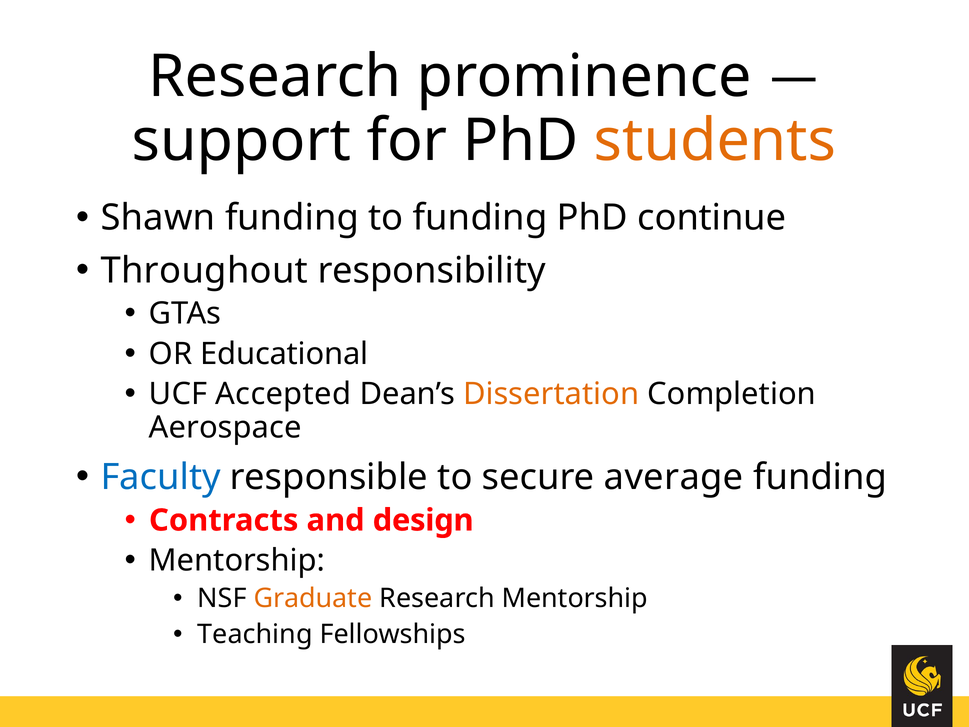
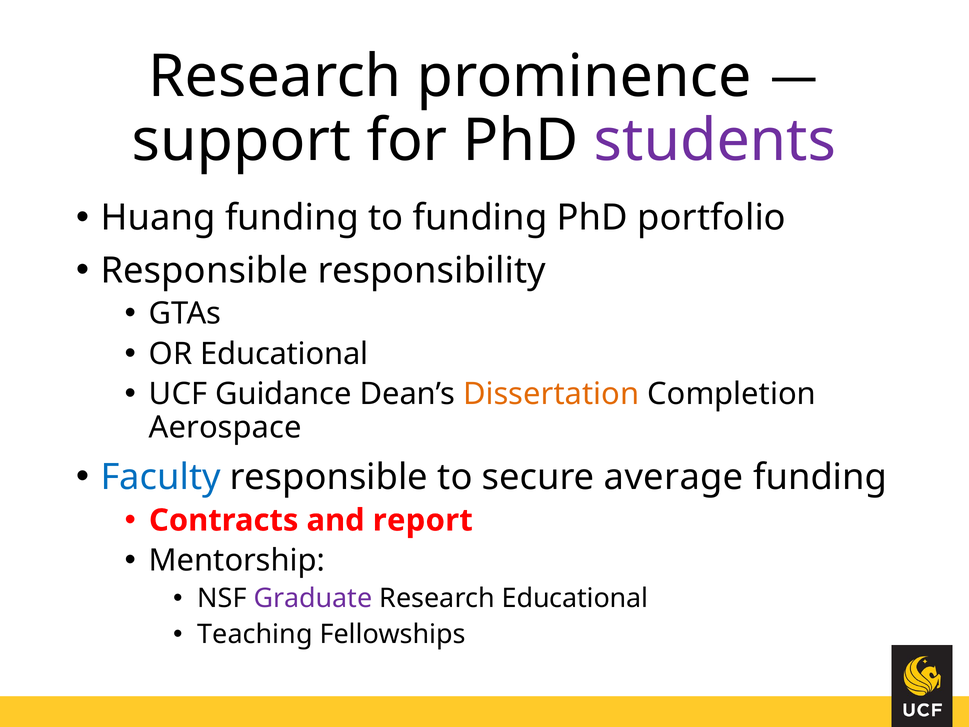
students colour: orange -> purple (715, 140)
Shawn: Shawn -> Huang (158, 218)
continue: continue -> portfolio (712, 218)
Throughout: Throughout -> Responsible (204, 271)
Accepted: Accepted -> Guidance (283, 394)
design: design -> report (423, 520)
Graduate colour: orange -> purple (313, 598)
Research Mentorship: Mentorship -> Educational (575, 598)
